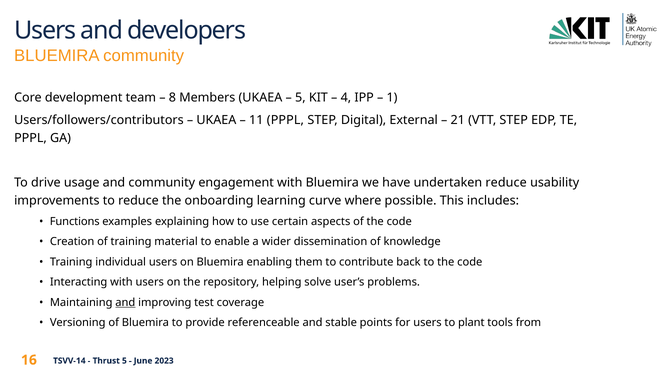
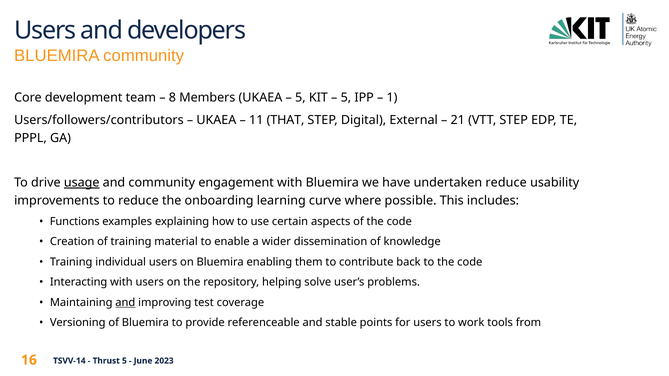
4: 4 -> 5 (346, 98)
11 PPPL: PPPL -> THAT (286, 120)
usage underline: none -> present (82, 183)
plant: plant -> work (471, 323)
